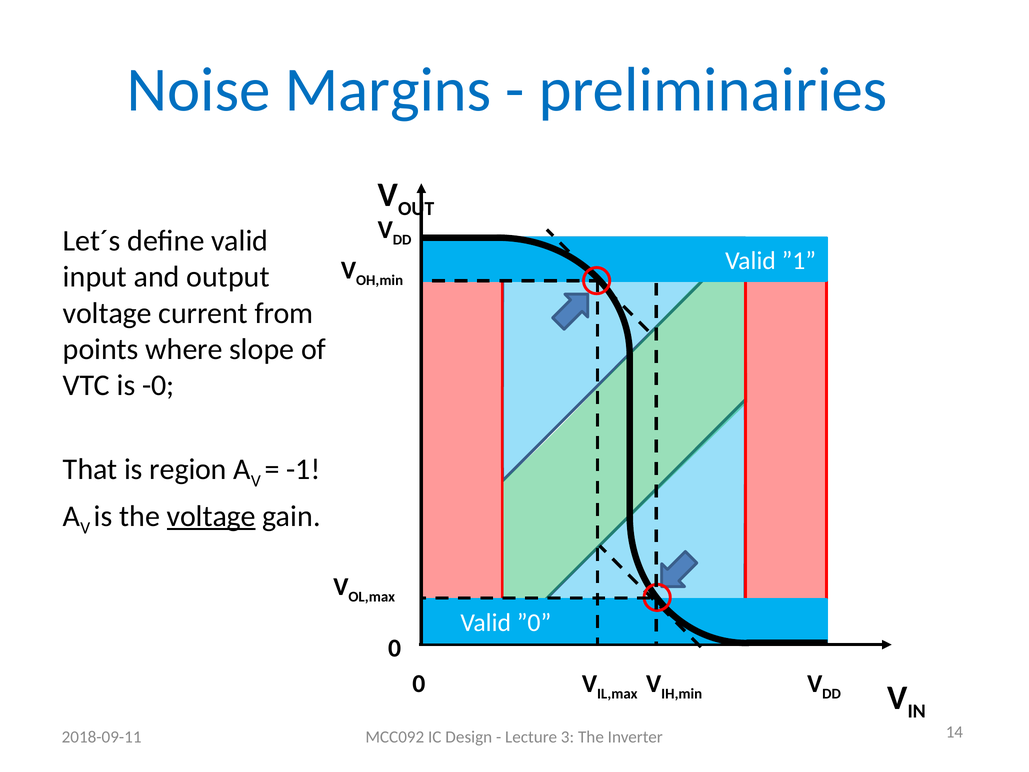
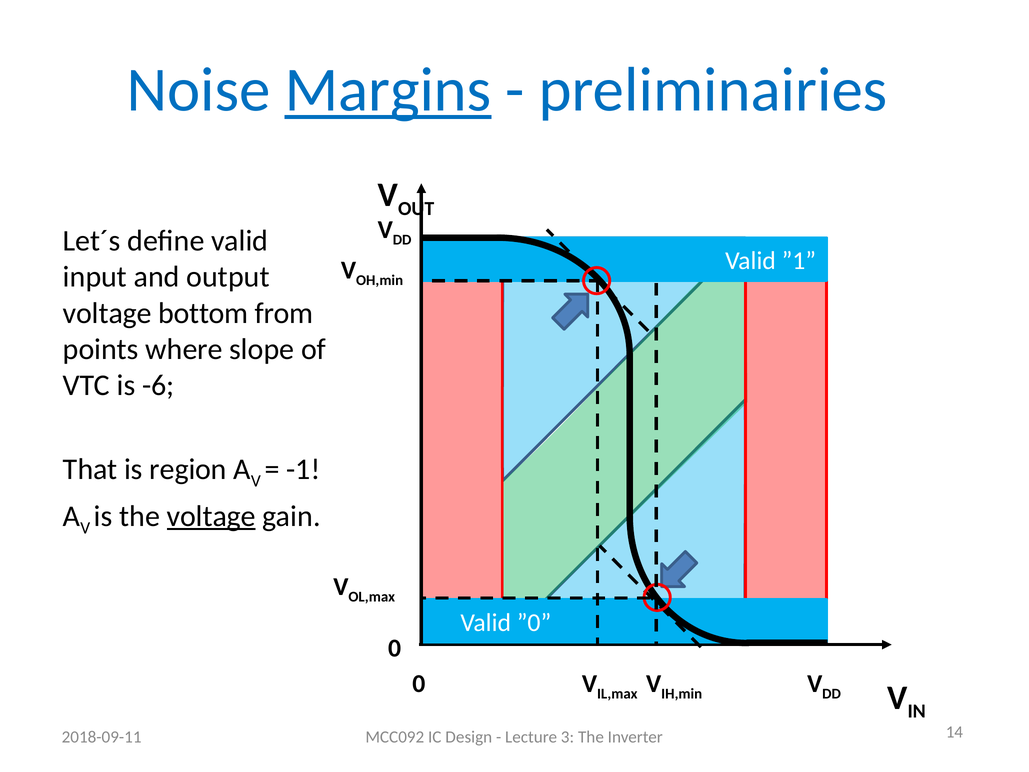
Margins underline: none -> present (388, 90)
current: current -> bottom (203, 313)
-0: -0 -> -6 (158, 385)
